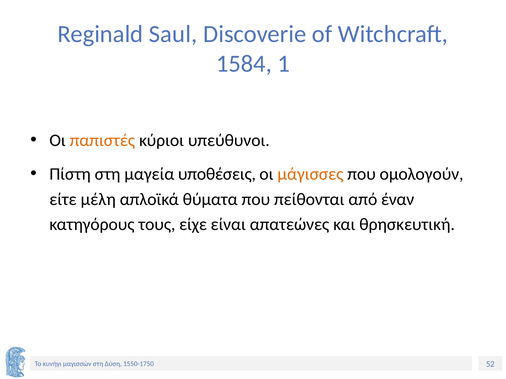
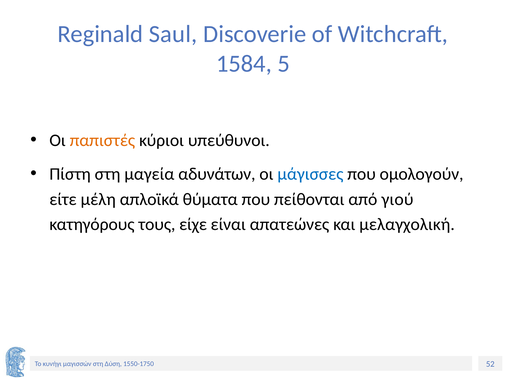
1: 1 -> 5 (284, 64)
υποθέσεις: υποθέσεις -> αδυνάτων (217, 174)
μάγισσες colour: orange -> blue (310, 174)
έναν: έναν -> γιού (397, 200)
θρησκευτική: θρησκευτική -> μελαγχολική (407, 225)
